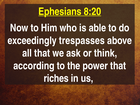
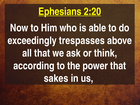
8:20: 8:20 -> 2:20 (92, 12)
riches: riches -> sakes (56, 78)
